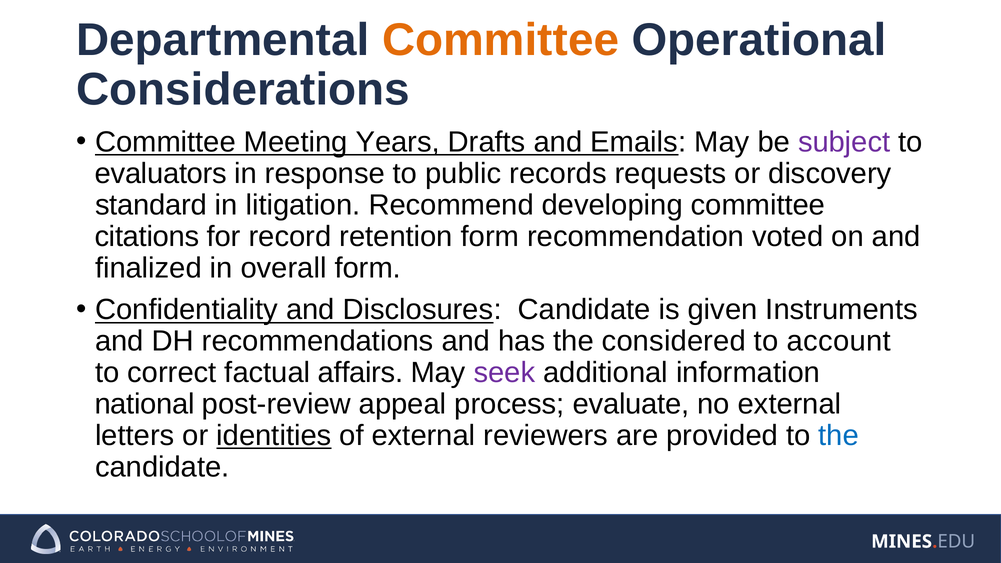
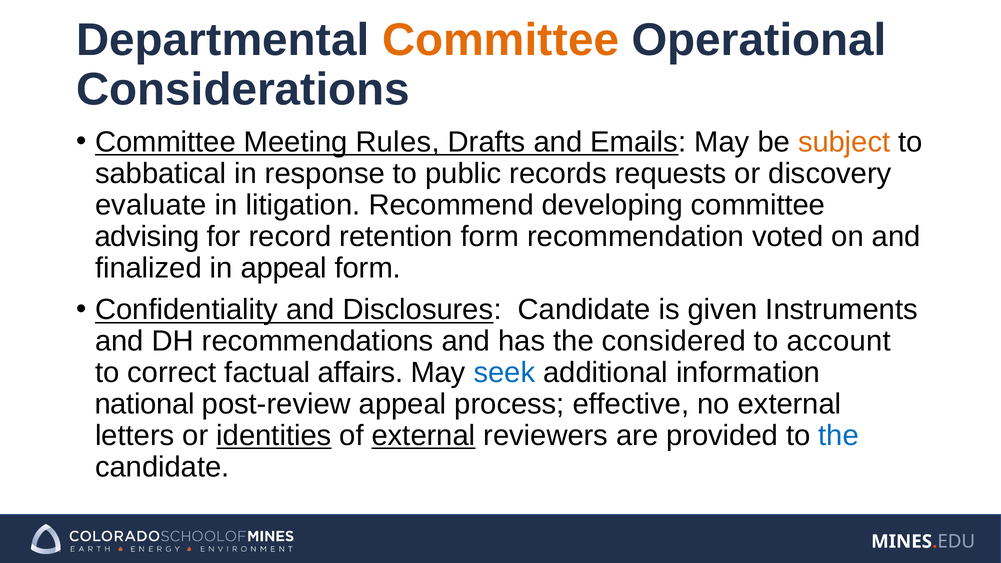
Years: Years -> Rules (398, 142)
subject colour: purple -> orange (844, 142)
evaluators: evaluators -> sabbatical (161, 173)
standard: standard -> evaluate (151, 205)
citations: citations -> advising (147, 236)
in overall: overall -> appeal (284, 268)
seek colour: purple -> blue (504, 373)
evaluate: evaluate -> effective (631, 404)
external underline: none -> present (424, 436)
